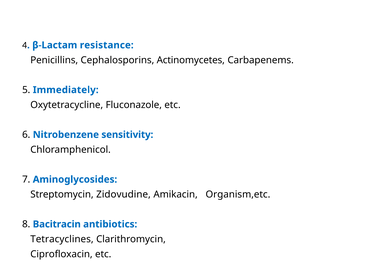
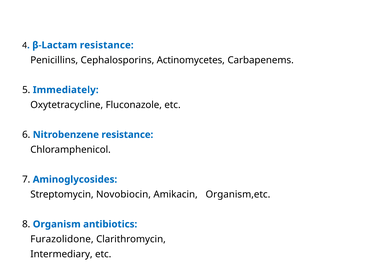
Nitrobenzene sensitivity: sensitivity -> resistance (127, 135)
Zidovudine: Zidovudine -> Novobiocin (123, 195)
Bacitracin: Bacitracin -> Organism (57, 225)
Tetracyclines: Tetracyclines -> Furazolidone (62, 240)
Ciprofloxacin: Ciprofloxacin -> Intermediary (61, 255)
